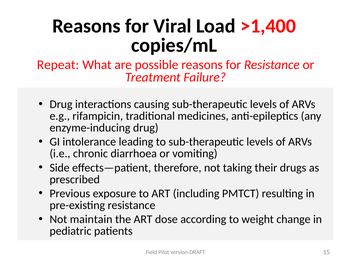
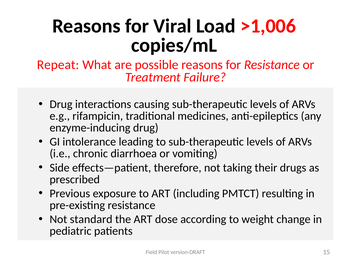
>1,400: >1,400 -> >1,006 (268, 26)
maintain: maintain -> standard (91, 219)
